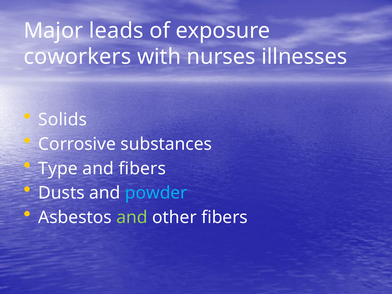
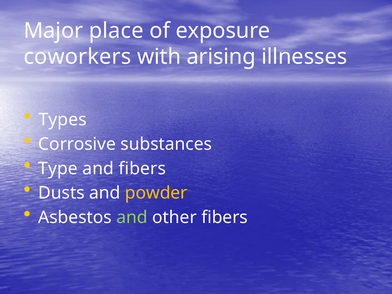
leads: leads -> place (116, 31)
nurses: nurses -> arising (221, 57)
Solids: Solids -> Types (63, 120)
powder colour: light blue -> yellow (156, 193)
